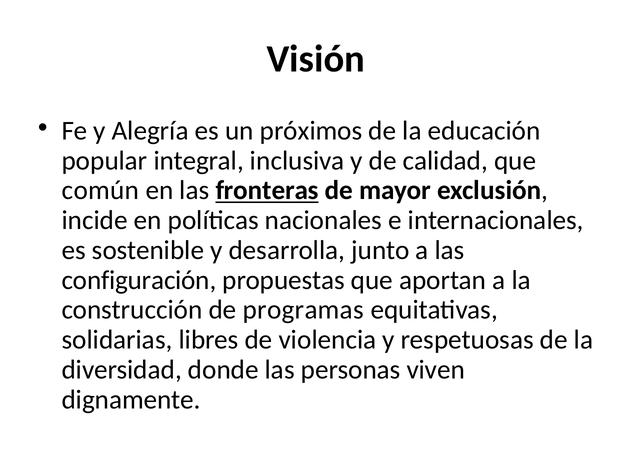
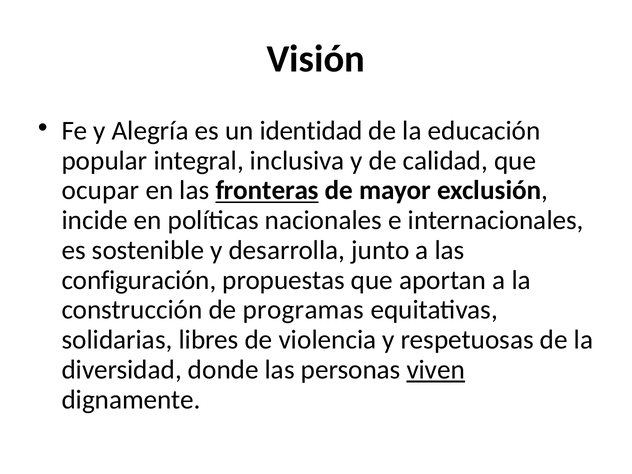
próximos: próximos -> identidad (311, 131)
común: común -> ocupar (100, 190)
viven underline: none -> present (436, 370)
